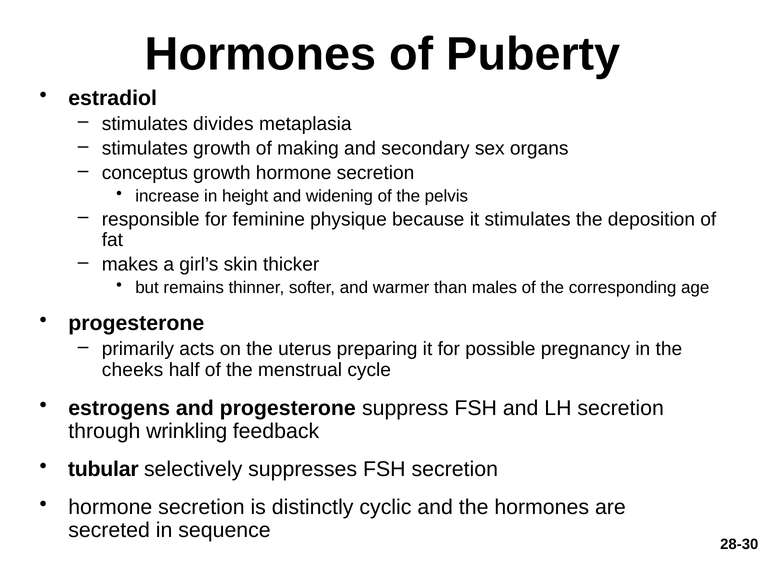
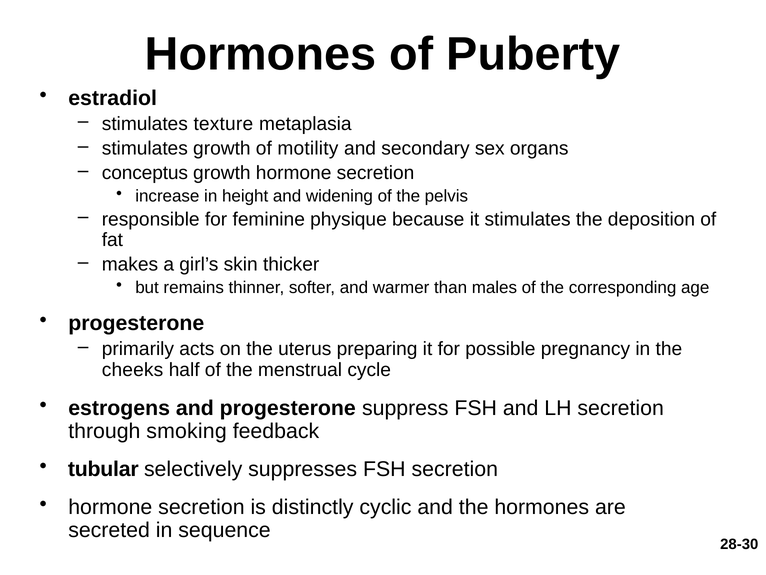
divides: divides -> texture (223, 124)
making: making -> motility (308, 148)
wrinkling: wrinkling -> smoking (187, 431)
